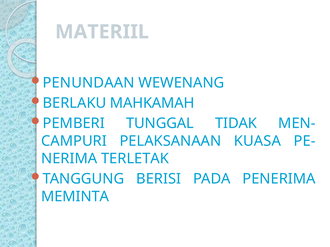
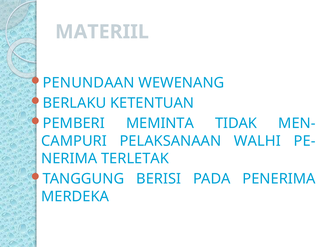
MAHKAMAH: MAHKAMAH -> KETENTUAN (152, 103)
TUNGGAL: TUNGGAL -> MEMINTA (160, 124)
KUASA: KUASA -> WALHI (257, 141)
MEMINTA: MEMINTA -> MERDEKA (75, 197)
